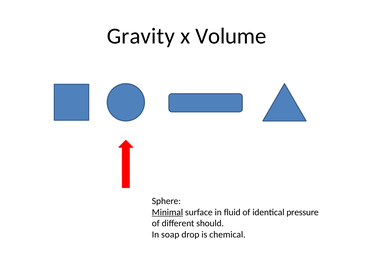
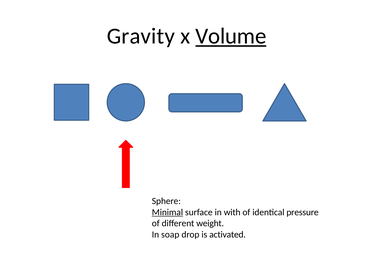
Volume underline: none -> present (231, 36)
fluid: fluid -> with (232, 212)
should: should -> weight (210, 223)
chemical: chemical -> activated (228, 234)
